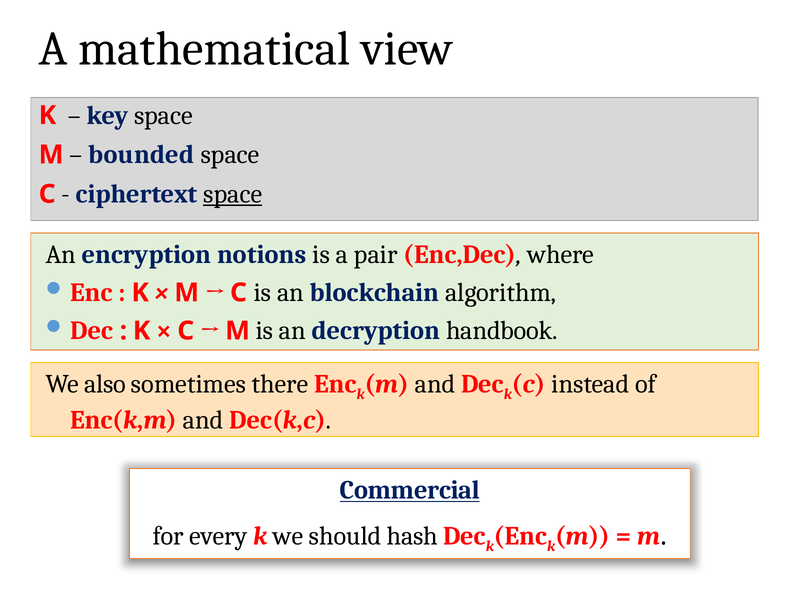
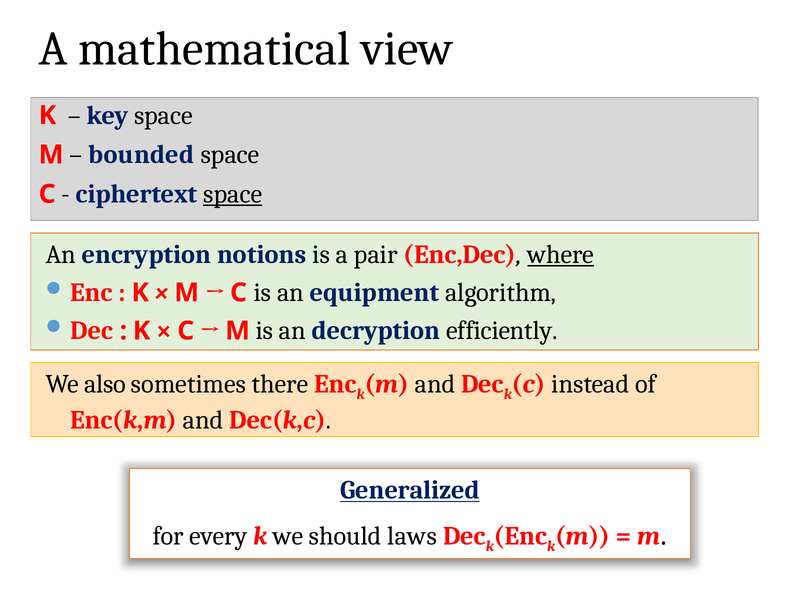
where underline: none -> present (561, 254)
blockchain: blockchain -> equipment (375, 293)
handbook: handbook -> efficiently (502, 331)
Commercial: Commercial -> Generalized (410, 490)
hash: hash -> laws (412, 536)
